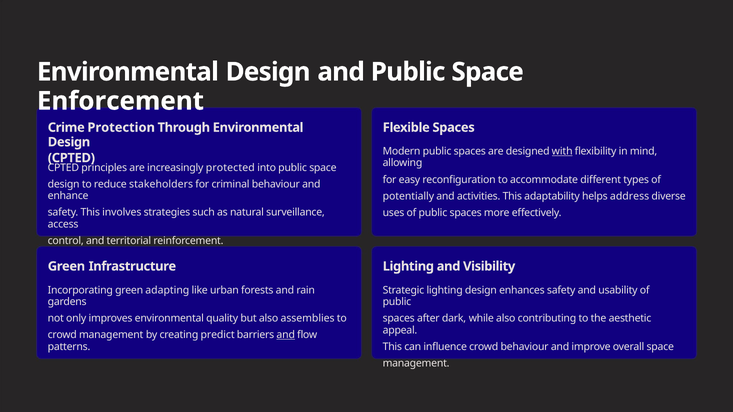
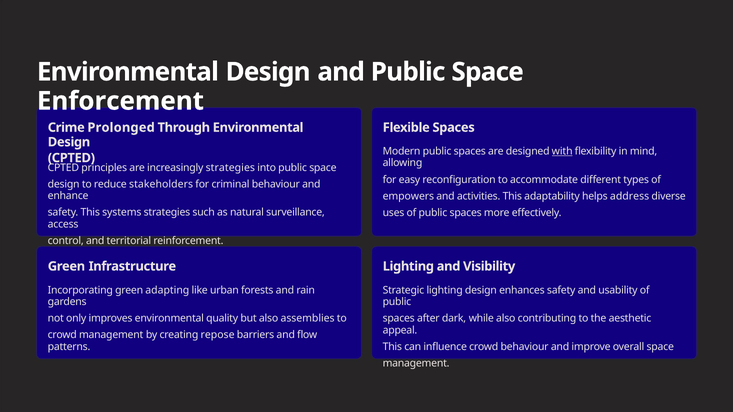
Protection: Protection -> Prolonged (121, 128)
increasingly protected: protected -> strategies (230, 168)
potentially: potentially -> empowers (408, 196)
involves: involves -> systems (122, 213)
predict: predict -> repose (218, 335)
and underline: present -> none (286, 335)
